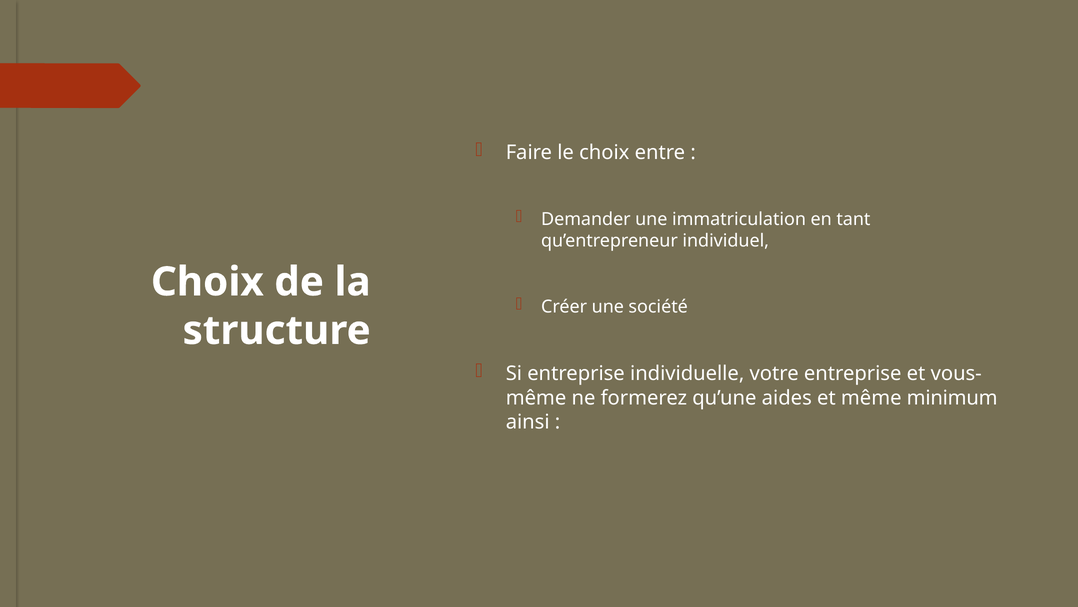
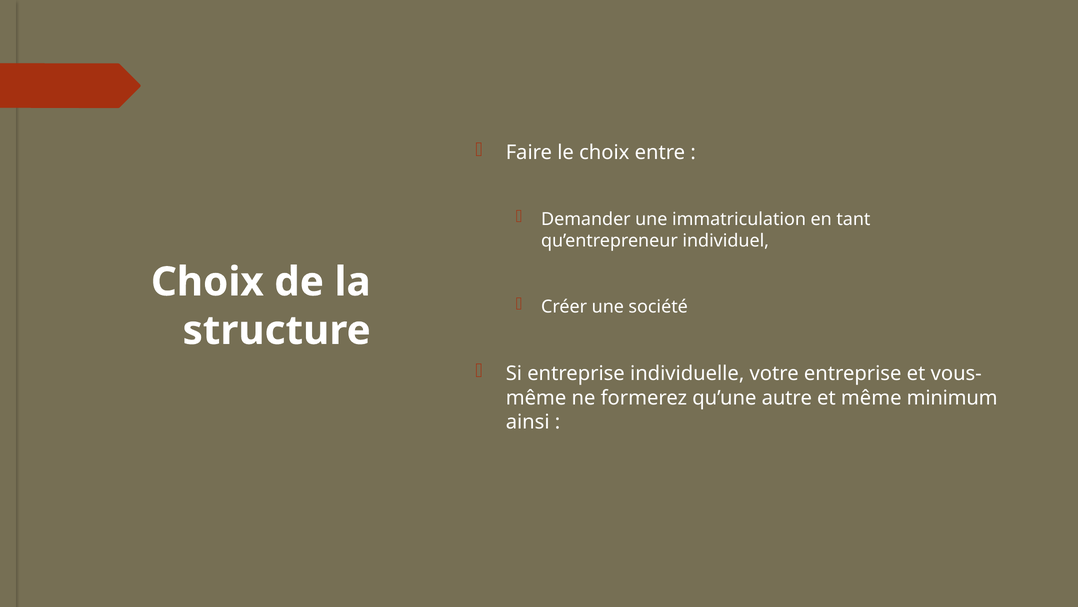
aides: aides -> autre (787, 398)
